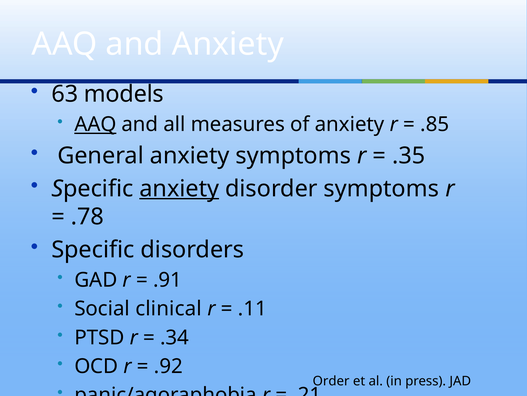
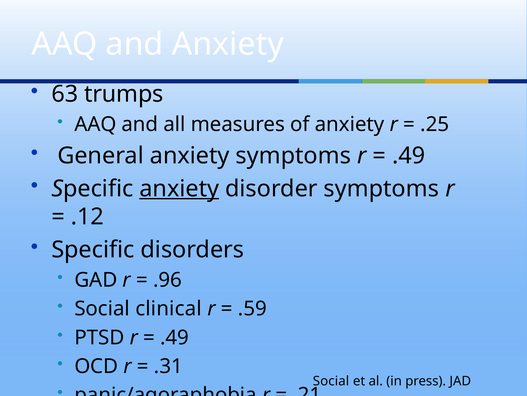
models: models -> trumps (124, 94)
AAQ underline: present -> none (95, 124)
.85: .85 -> .25 (435, 124)
.35: .35 -> .49 (409, 156)
.78: .78 -> .12 (87, 216)
.91: .91 -> .96 (168, 280)
.11: .11 -> .59 (252, 308)
.34: .34 -> .49 (175, 337)
.92: .92 -> .31 (168, 366)
Order: Order -> Social (331, 380)
